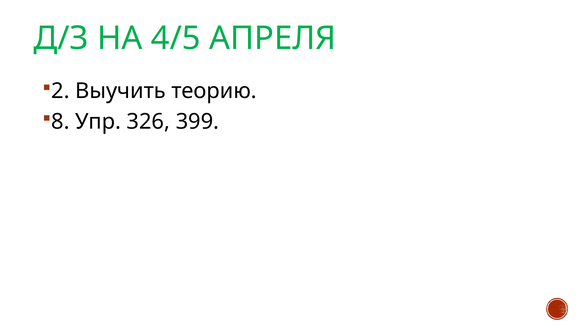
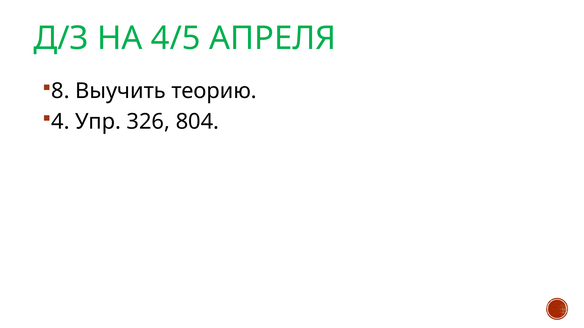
2: 2 -> 8 (60, 91)
8: 8 -> 4 (60, 122)
399: 399 -> 804 (197, 122)
